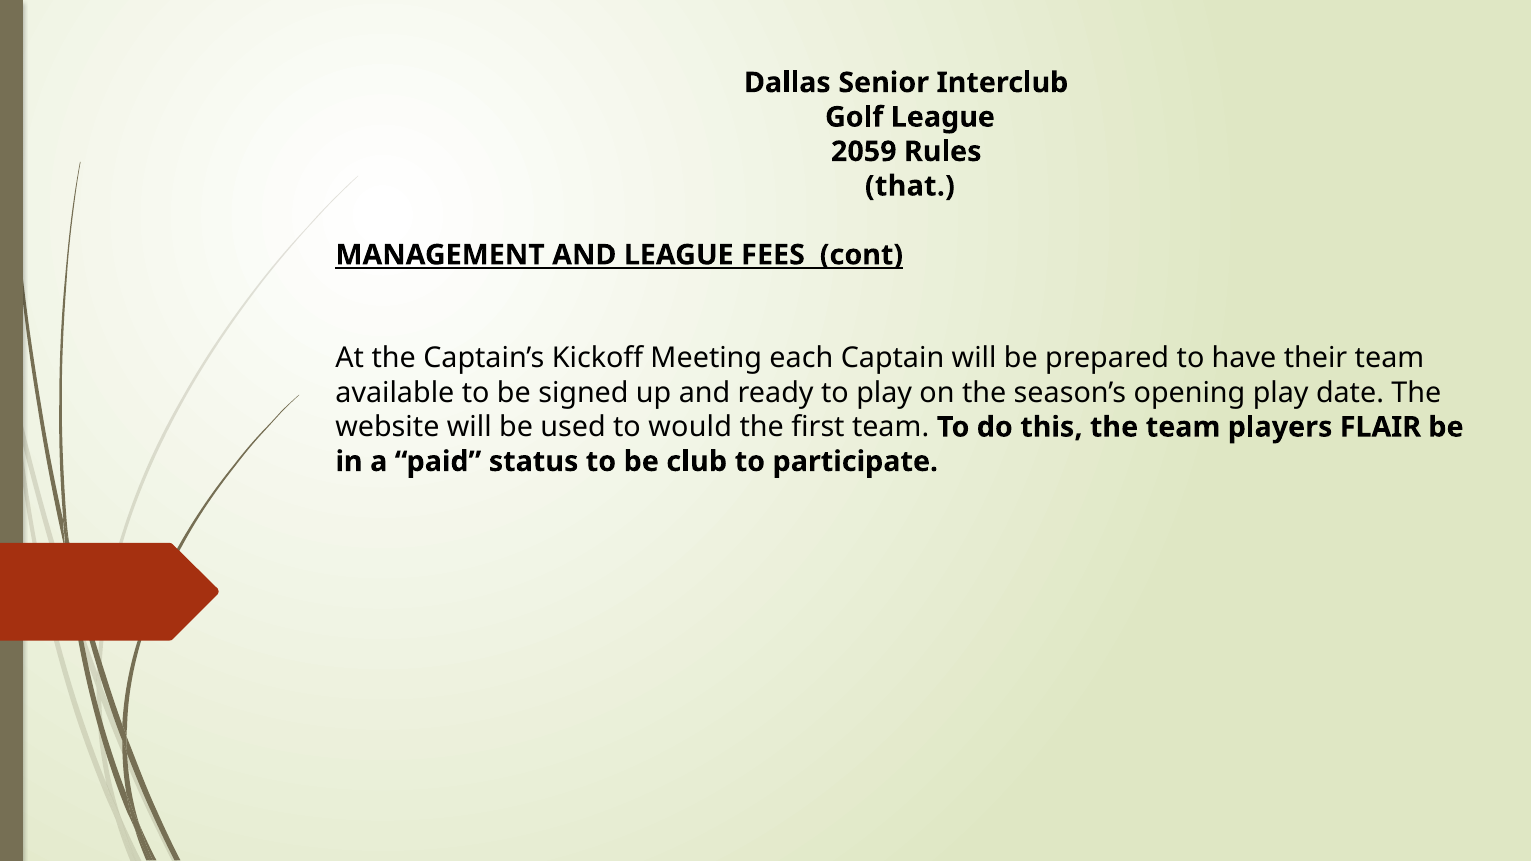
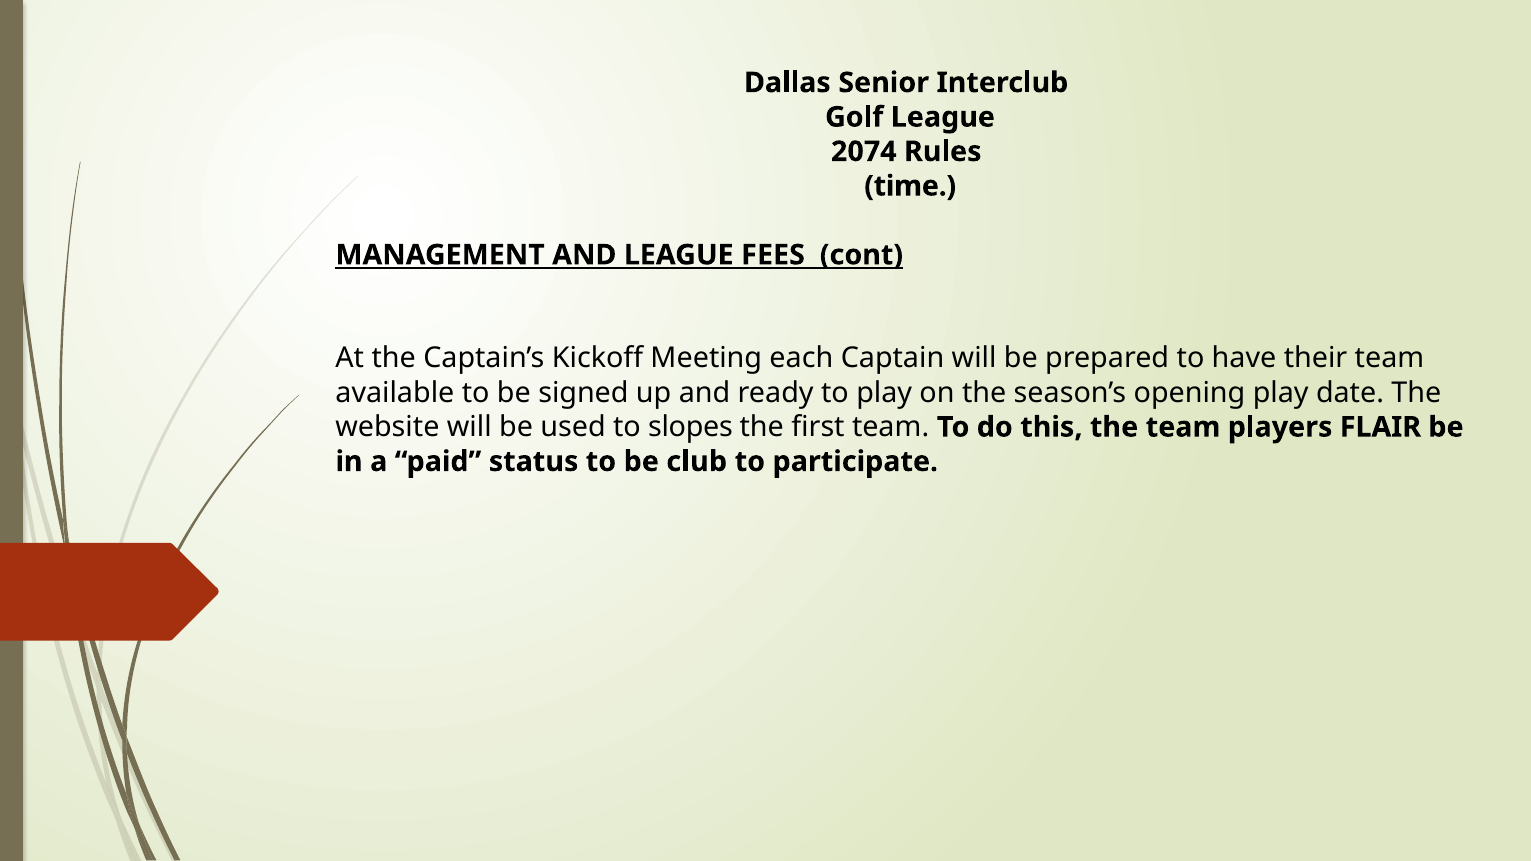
2059: 2059 -> 2074 (864, 152)
that: that -> time (910, 186)
would: would -> slopes (690, 427)
